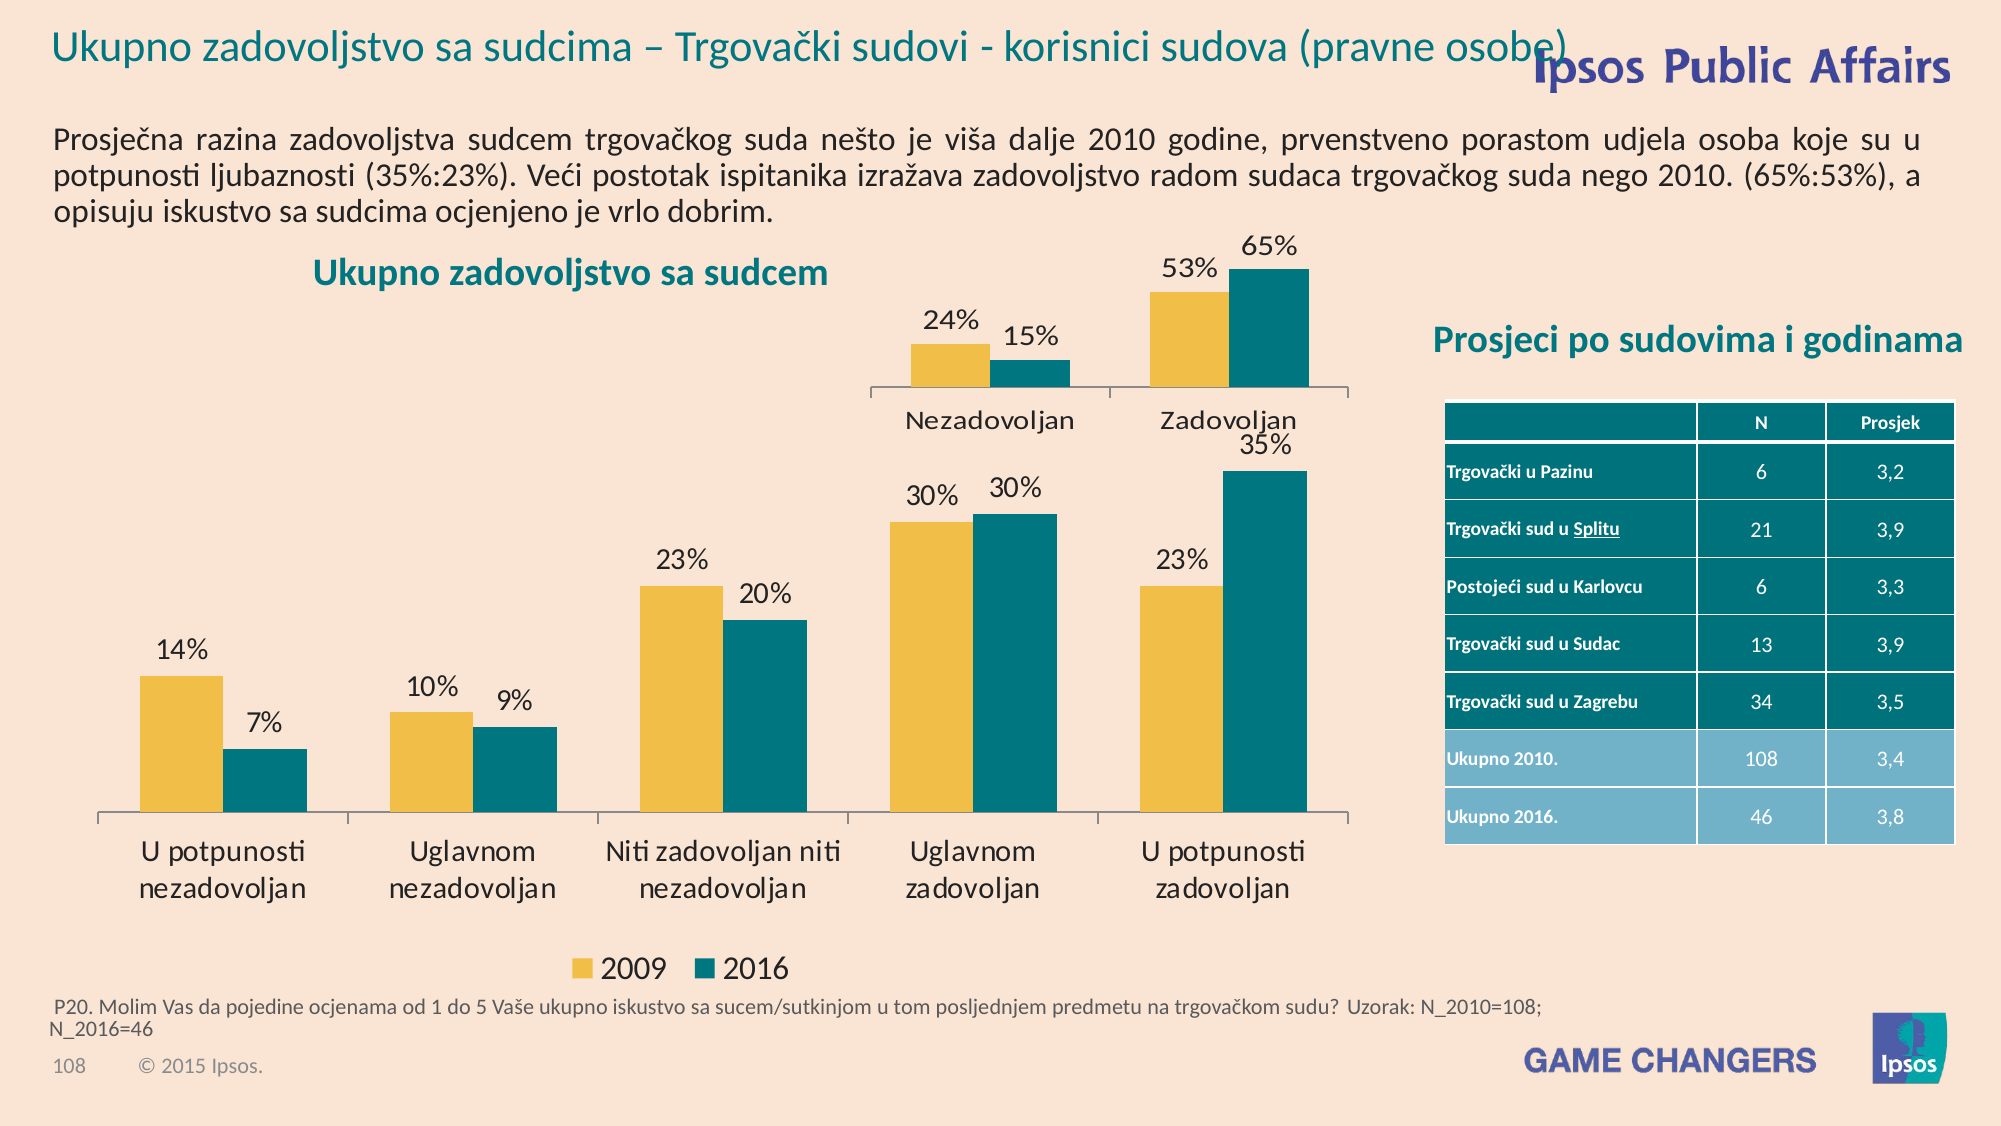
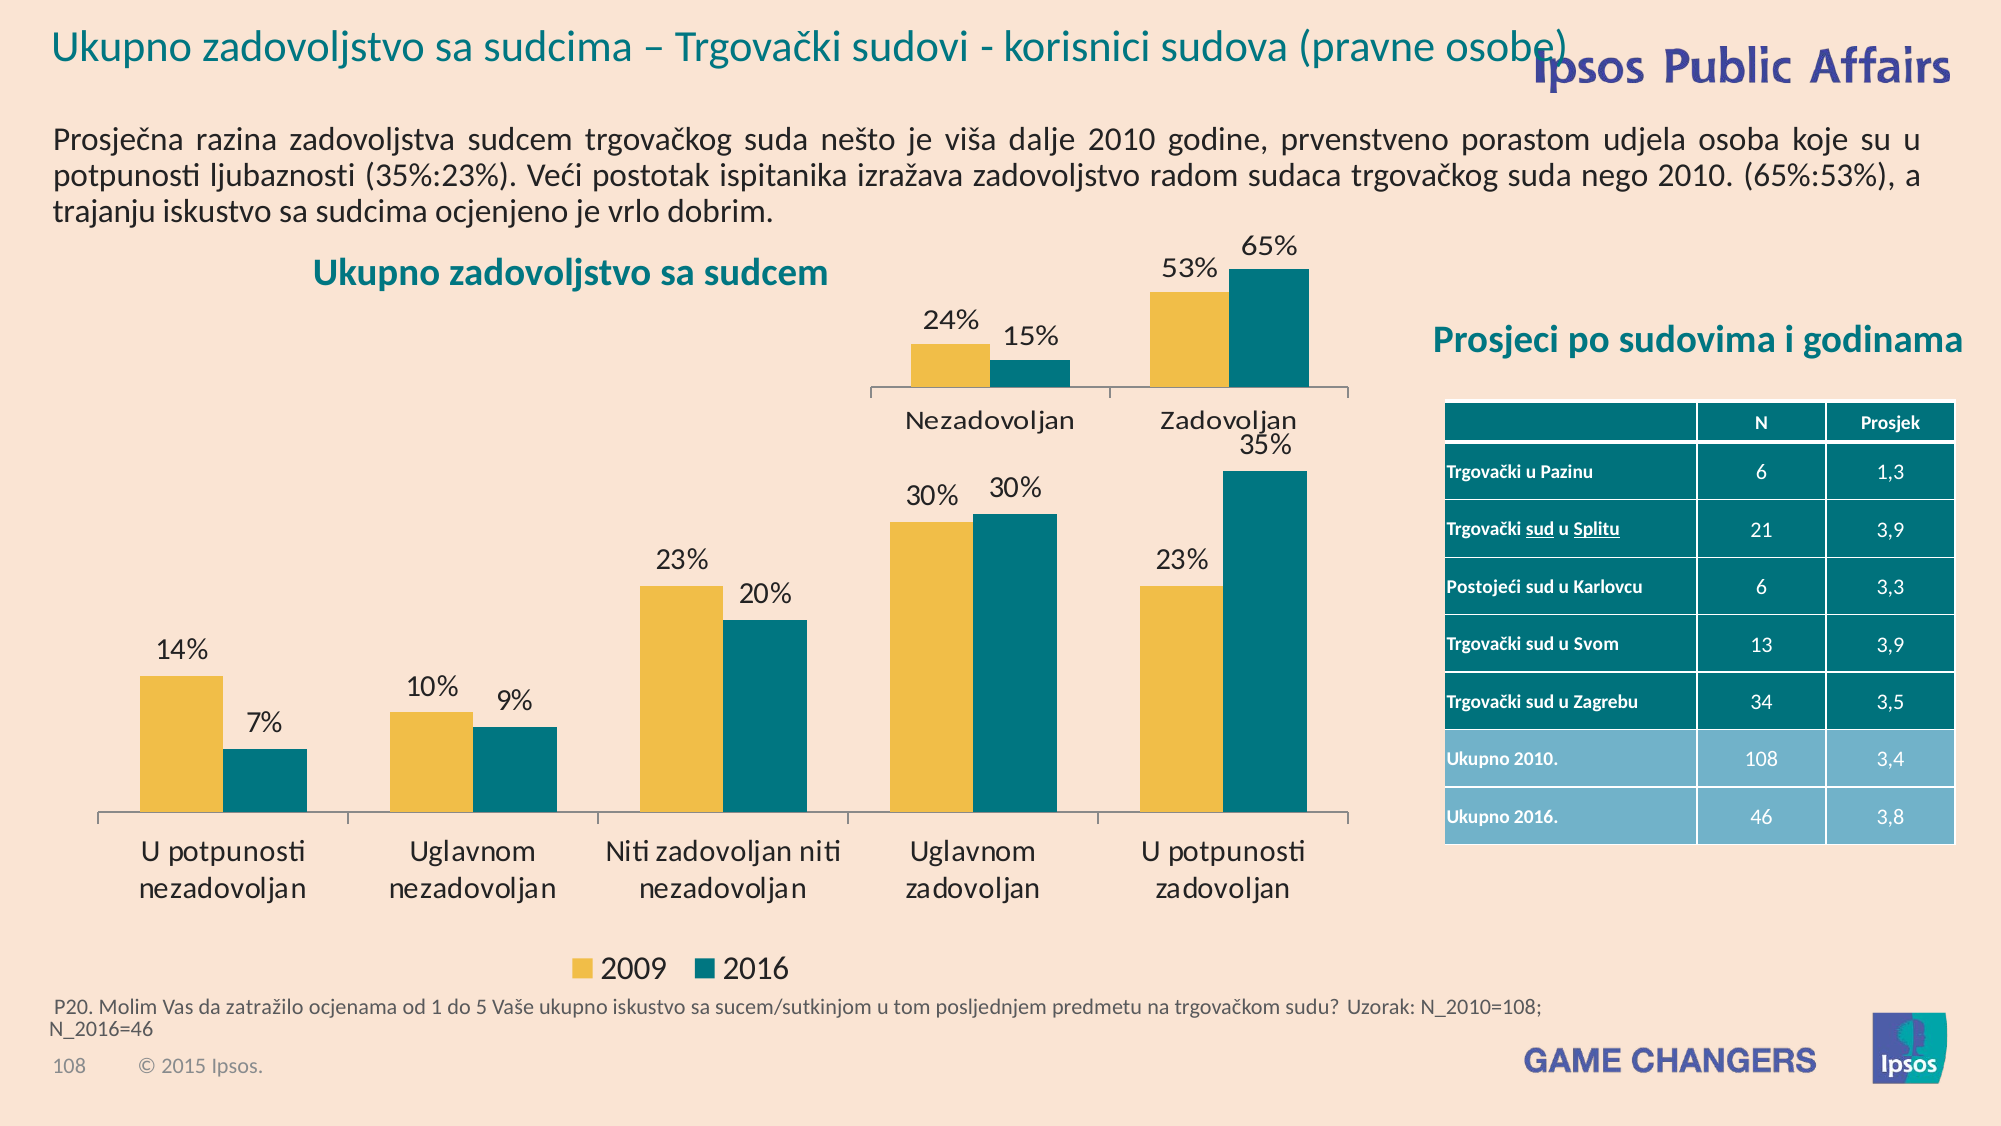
opisuju: opisuju -> trajanju (104, 211)
3,2: 3,2 -> 1,3 (1891, 472)
sud underline: none -> present (1540, 529)
Sudac: Sudac -> Svom (1597, 644)
pojedine: pojedine -> zatražilo (265, 1007)
